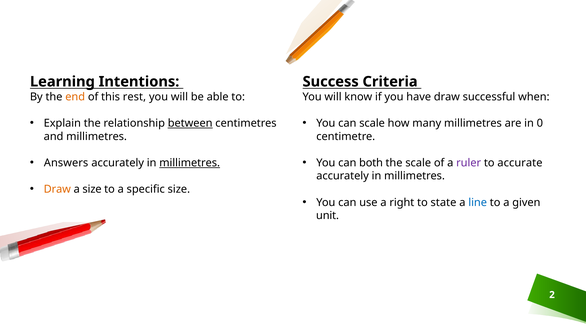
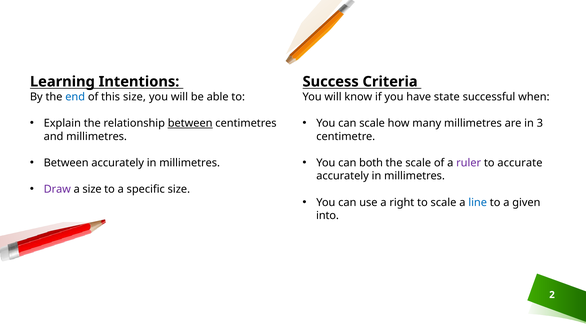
end colour: orange -> blue (75, 97)
this rest: rest -> size (134, 97)
have draw: draw -> state (447, 97)
0: 0 -> 3 (540, 123)
Answers: Answers -> Between (66, 163)
millimetres underline: present -> none (190, 163)
Draw colour: orange -> purple (57, 189)
to state: state -> scale (443, 202)
unit: unit -> into (328, 215)
